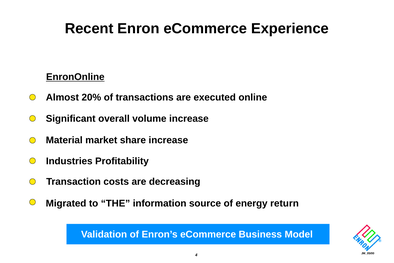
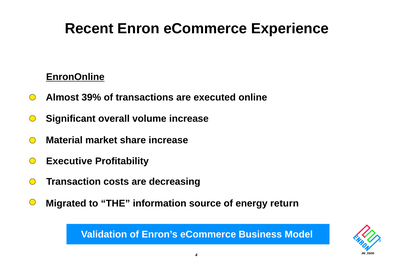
20%: 20% -> 39% (91, 97)
Industries: Industries -> Executive (69, 161)
